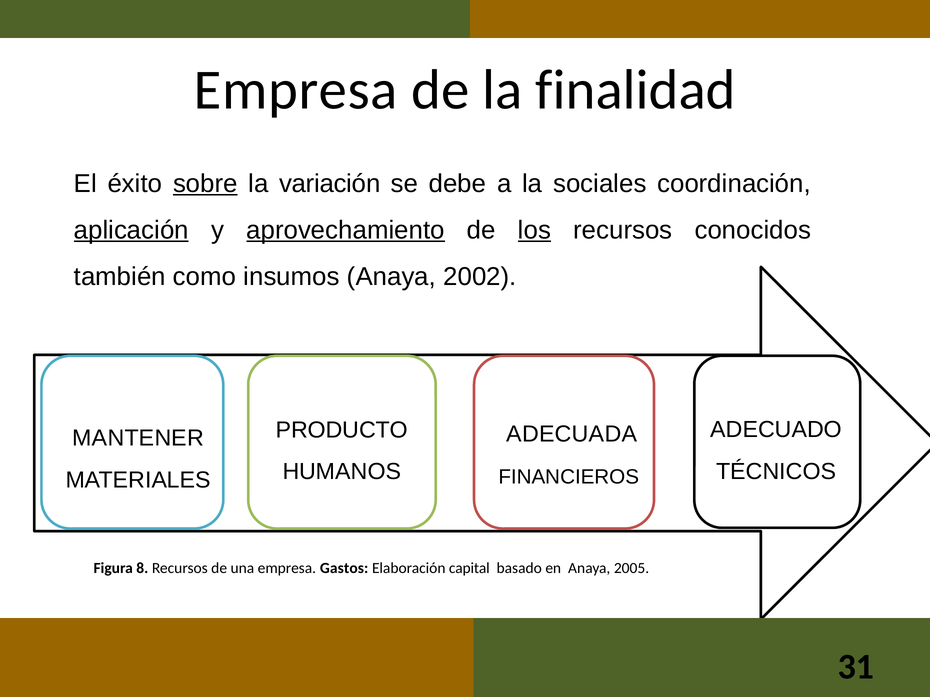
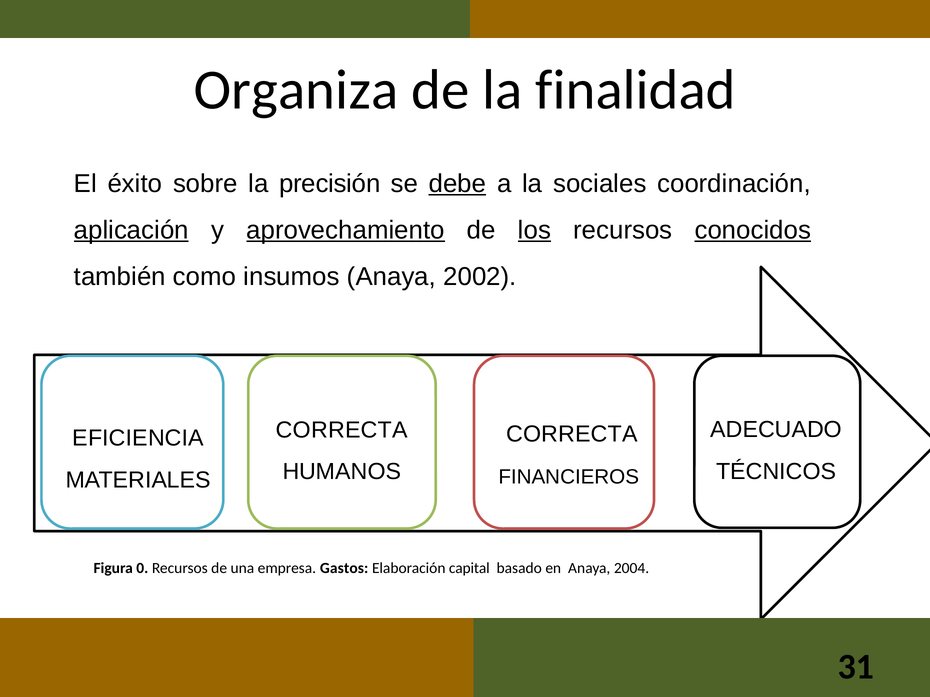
Empresa: Empresa -> Organiza (296, 90)
sobre underline: present -> none (205, 184)
variación: variación -> precisión (330, 184)
debe underline: none -> present (457, 184)
conocidos underline: none -> present (753, 230)
PRODUCTO: PRODUCTO -> CORRECTA (342, 430)
ADECUADA: ADECUADA -> CORRECTA (572, 435)
MANTENER: MANTENER -> EFICIENCIA (138, 439)
8: 8 -> 0 (142, 569)
2005: 2005 -> 2004 (632, 569)
